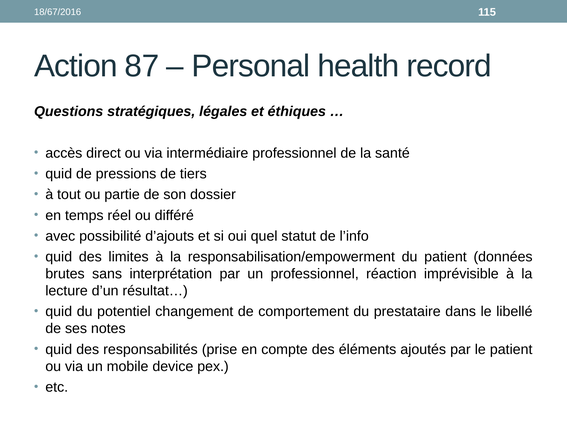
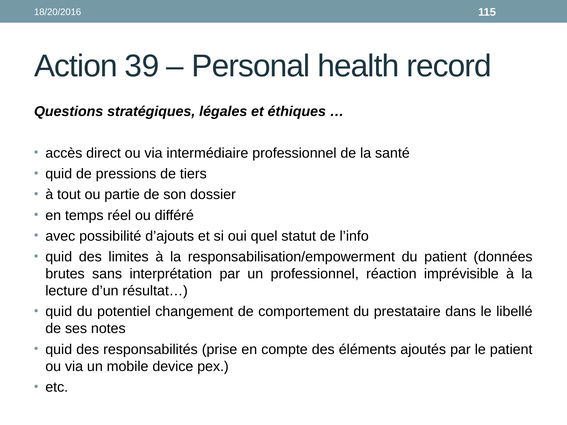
18/67/2016: 18/67/2016 -> 18/20/2016 (58, 12)
87: 87 -> 39 (142, 66)
